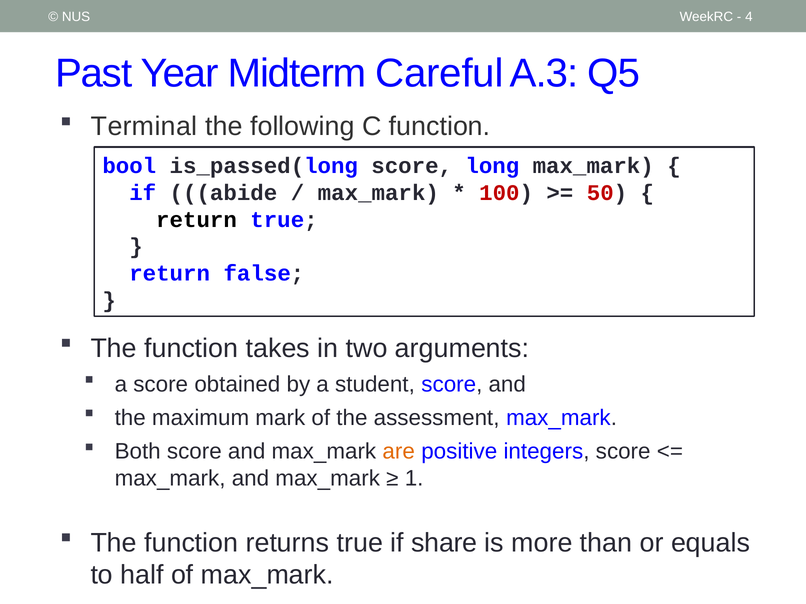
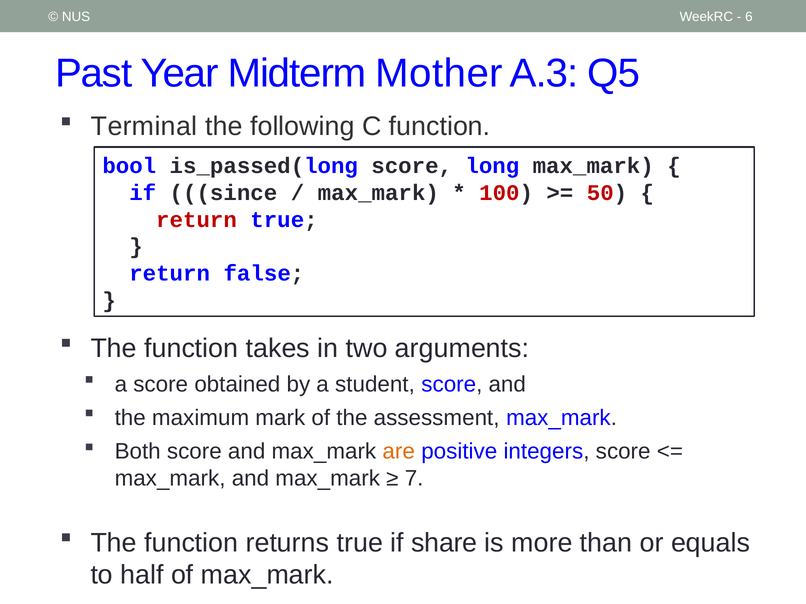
4: 4 -> 6 (749, 17)
Careful: Careful -> Mother (439, 73)
abide: abide -> since (223, 193)
return colour: black -> red (197, 220)
1: 1 -> 7 (414, 479)
